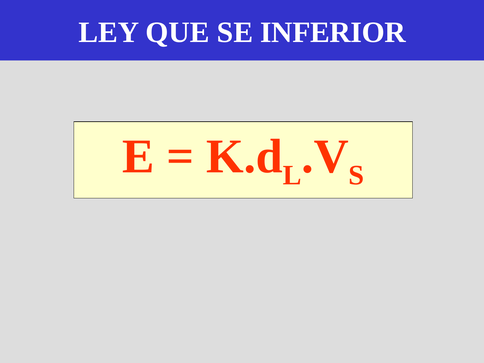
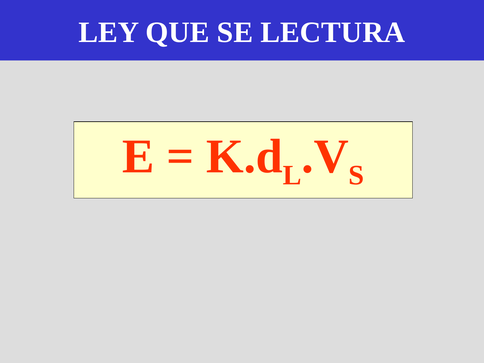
INFERIOR: INFERIOR -> LECTURA (333, 32)
